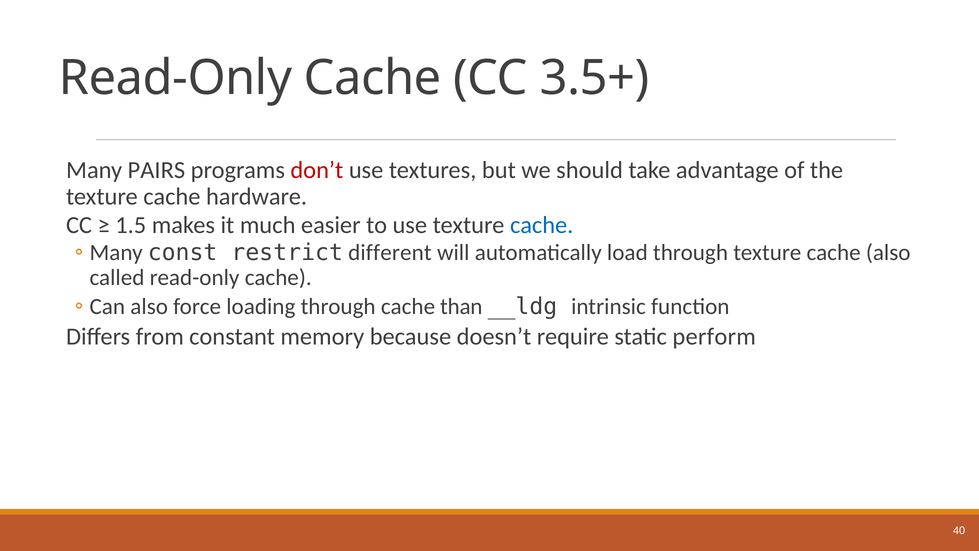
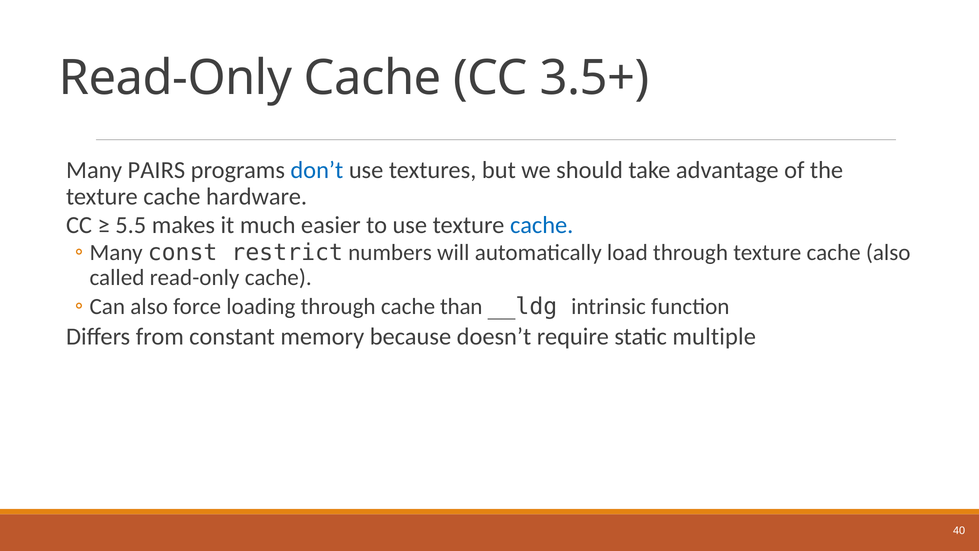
don’t colour: red -> blue (317, 170)
1.5: 1.5 -> 5.5 (131, 225)
different: different -> numbers (390, 253)
perform: perform -> multiple (714, 336)
